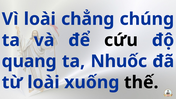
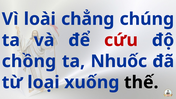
cứu colour: black -> red (121, 40)
quang: quang -> chồng (29, 61)
từ loài: loài -> loại (43, 82)
